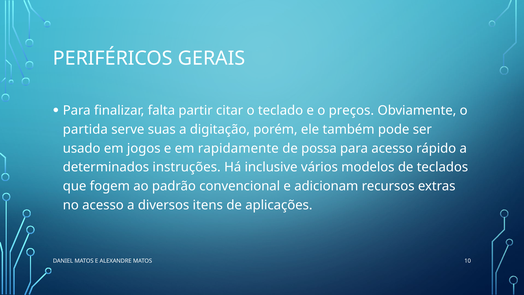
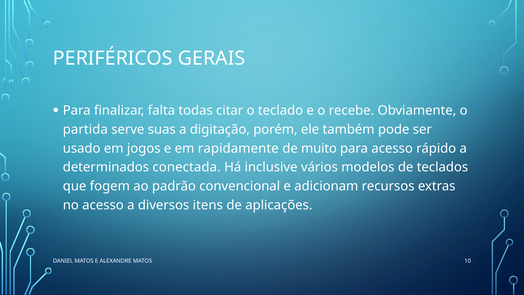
partir: partir -> todas (196, 111)
preços: preços -> recebe (351, 111)
possa: possa -> muito (319, 148)
instruções: instruções -> conectada (187, 167)
